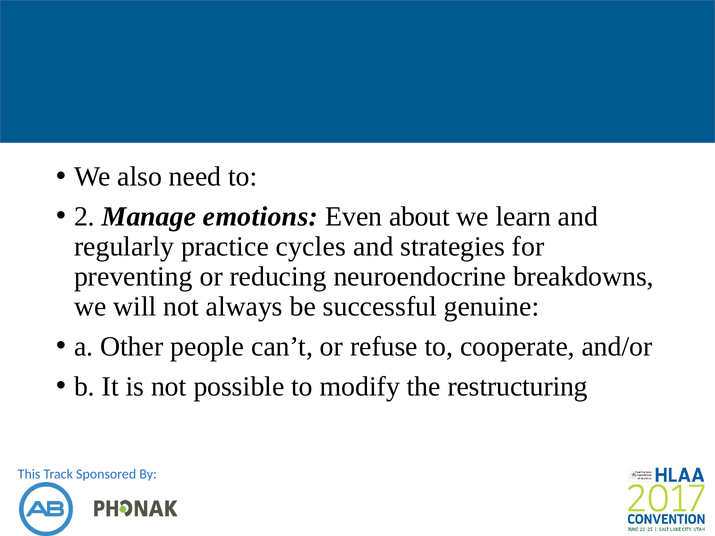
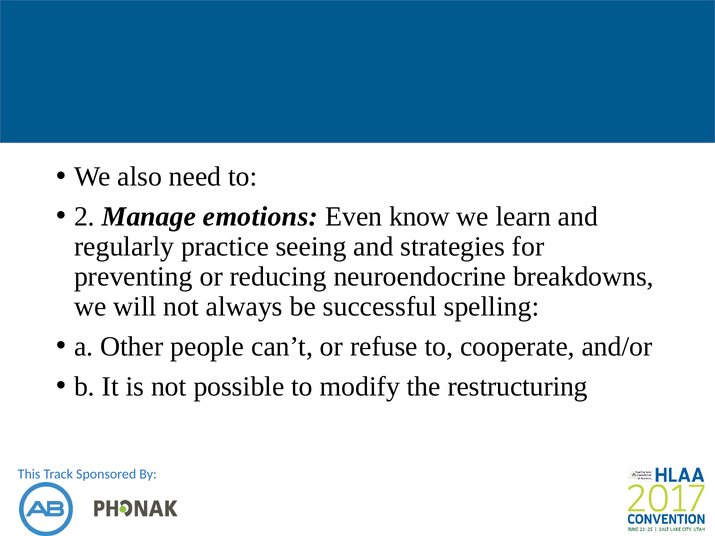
about: about -> know (420, 216)
cycles: cycles -> seeing (311, 247)
genuine: genuine -> spelling (491, 307)
